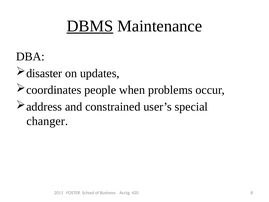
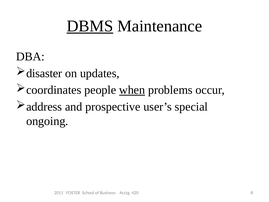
when underline: none -> present (132, 90)
constrained: constrained -> prospective (113, 107)
changer: changer -> ongoing (47, 121)
